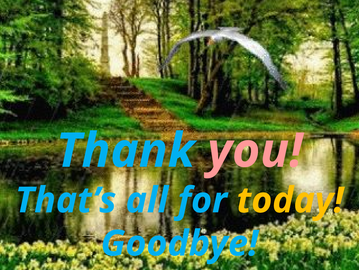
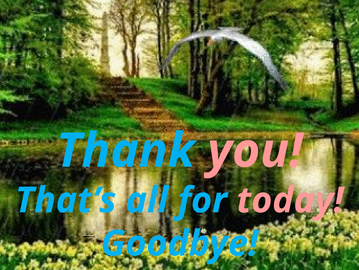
today colour: yellow -> pink (290, 200)
